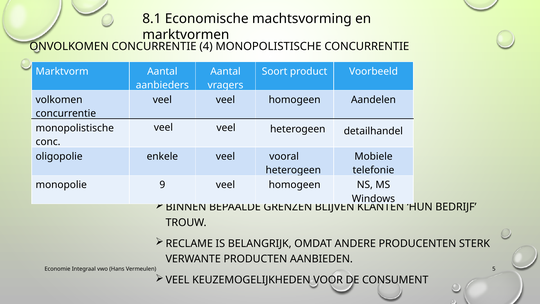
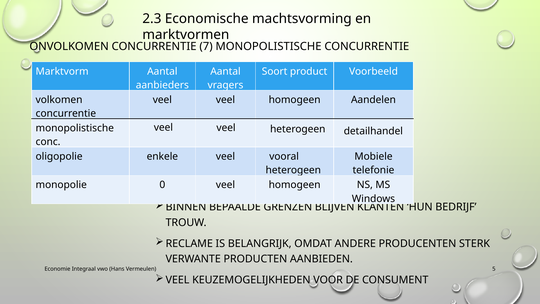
8.1: 8.1 -> 2.3 (152, 19)
4: 4 -> 7 (206, 47)
9: 9 -> 0 (162, 185)
